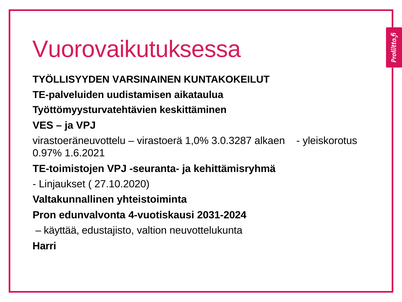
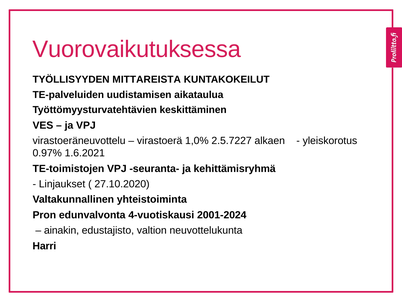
VARSINAINEN: VARSINAINEN -> MITTAREISTA (147, 80)
3.0.3287: 3.0.3287 -> 2.5.7227 (232, 141)
2031-2024: 2031-2024 -> 2001-2024 (222, 215)
käyttää: käyttää -> ainakin (62, 230)
